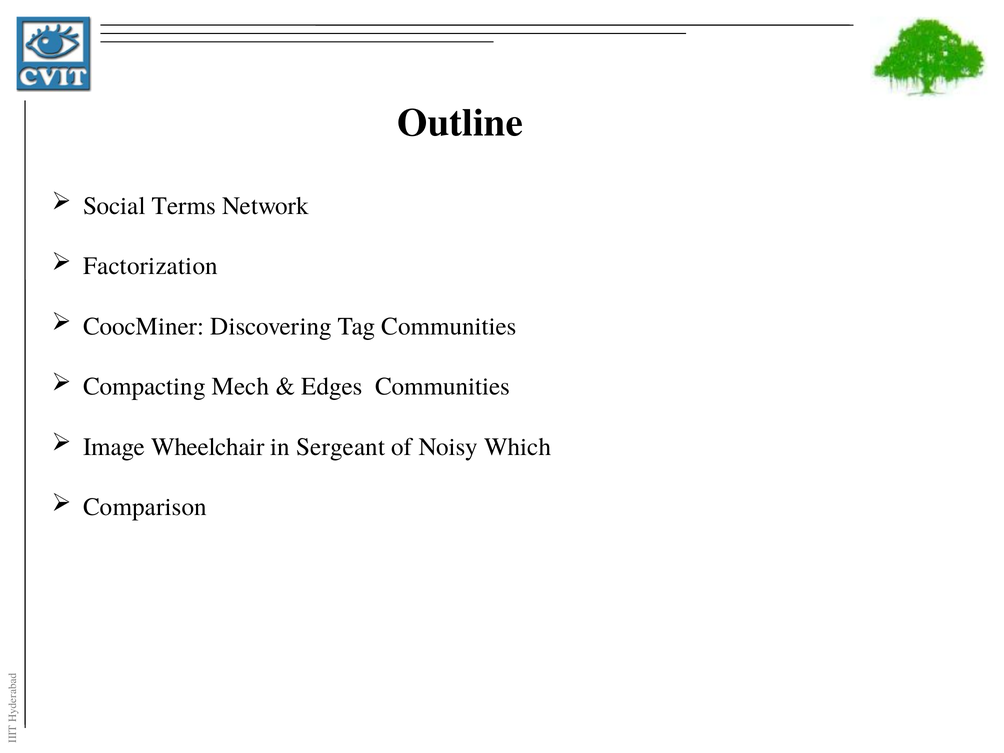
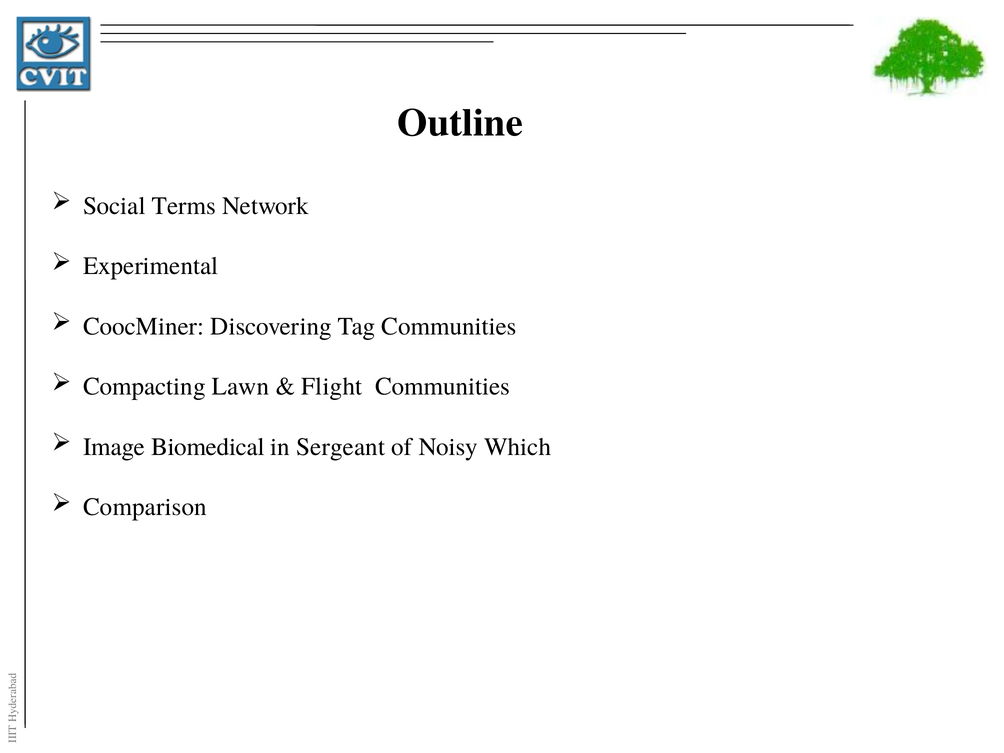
Factorization: Factorization -> Experimental (151, 266)
Mech: Mech -> Lawn (240, 387)
Edges: Edges -> Flight (332, 387)
Wheelchair: Wheelchair -> Biomedical (208, 447)
